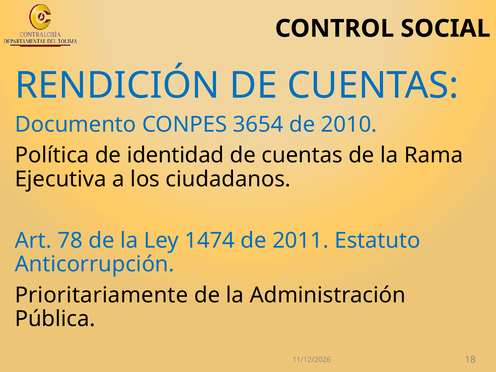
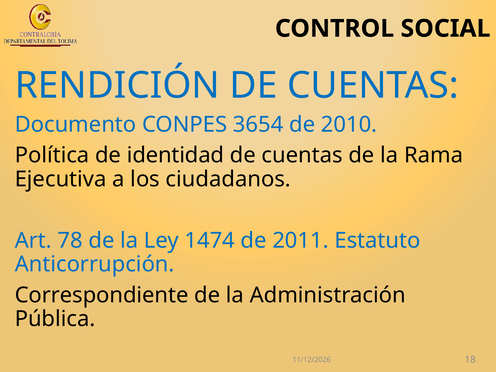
Prioritariamente: Prioritariamente -> Correspondiente (102, 295)
